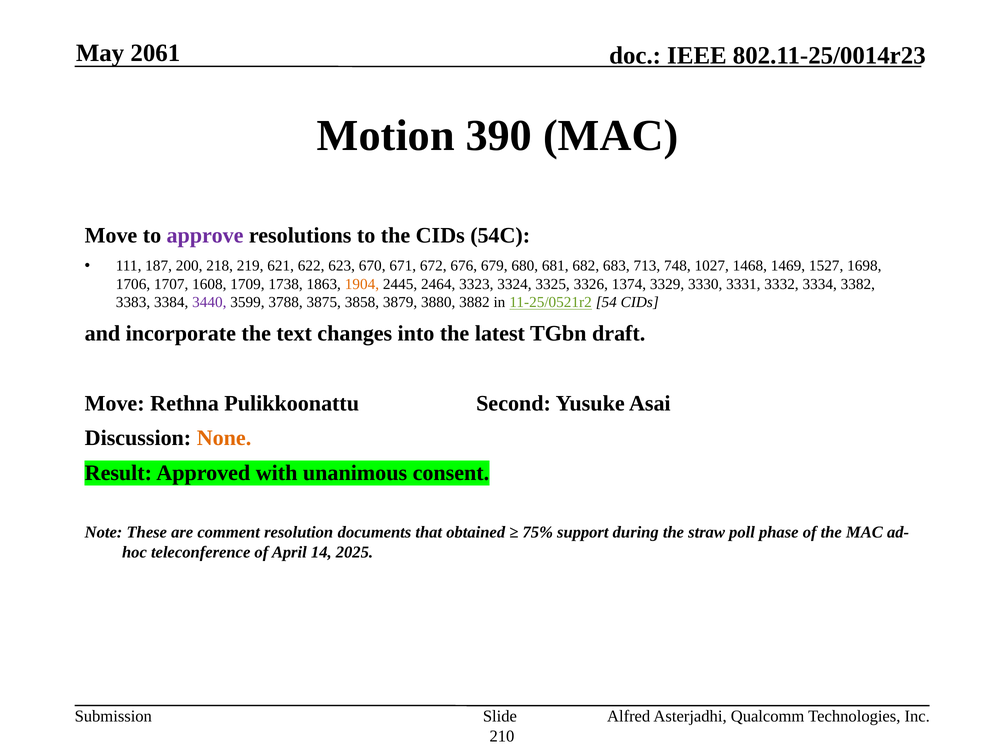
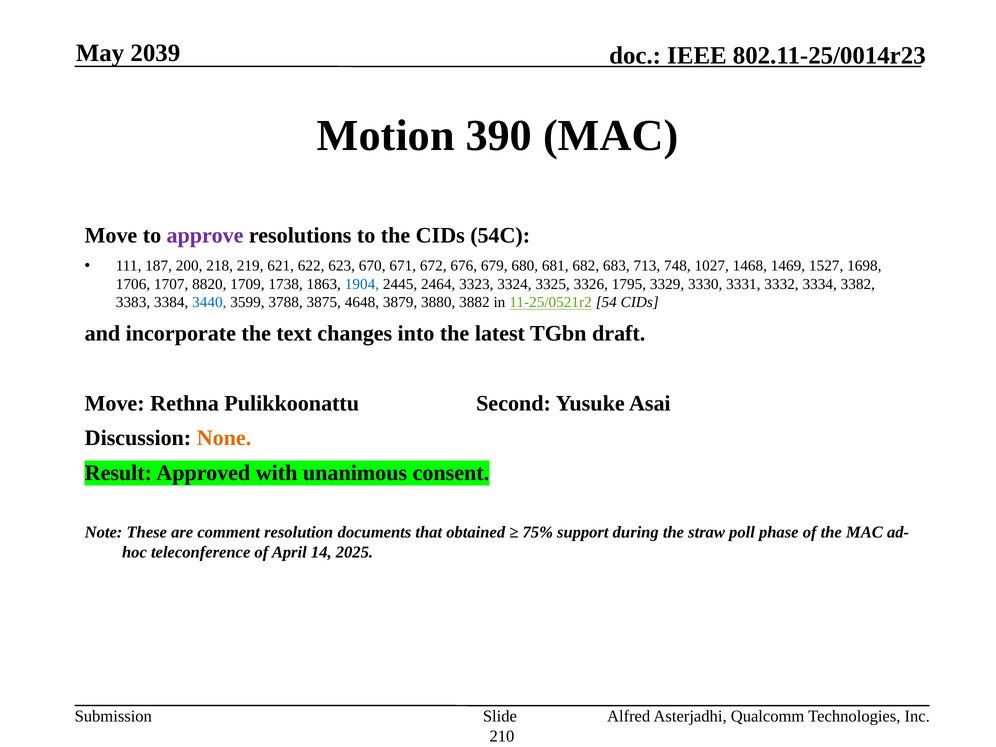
2061: 2061 -> 2039 (155, 53)
1608: 1608 -> 8820 (209, 284)
1904 colour: orange -> blue (362, 284)
1374: 1374 -> 1795 (629, 284)
3440 colour: purple -> blue (209, 302)
3858: 3858 -> 4648 (362, 302)
